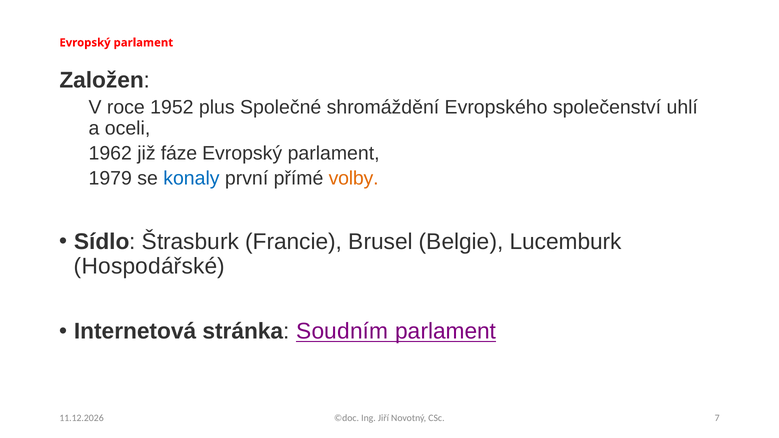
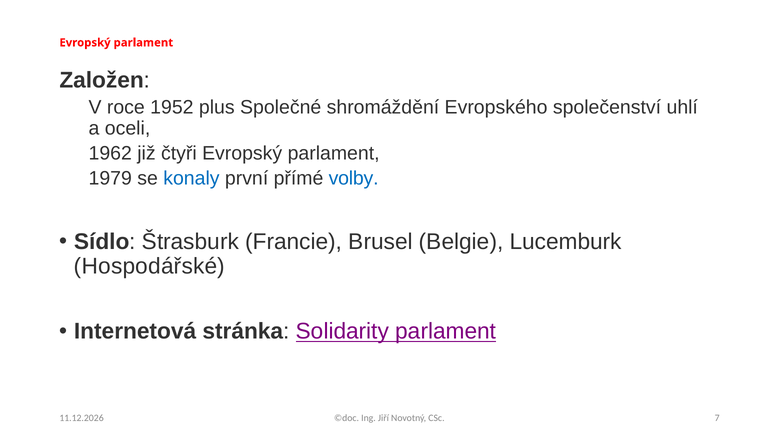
fáze: fáze -> čtyři (179, 153)
volby colour: orange -> blue (354, 179)
Soudním: Soudním -> Solidarity (342, 332)
